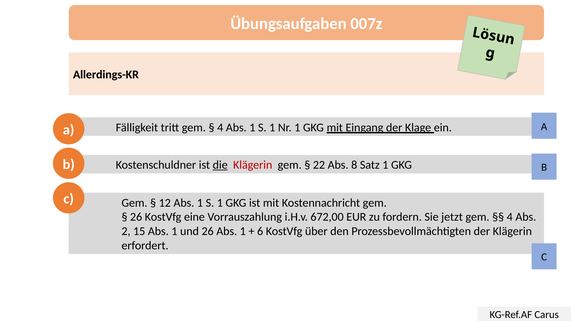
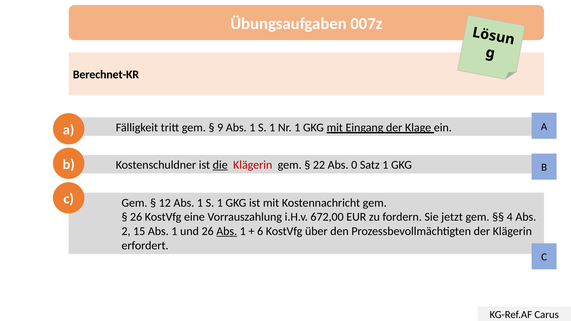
Allerdings-KR: Allerdings-KR -> Berechnet-KR (106, 75)
4: 4 -> 9 (220, 128)
8: 8 -> 0 (354, 165)
Abs underline: none -> present (227, 231)
